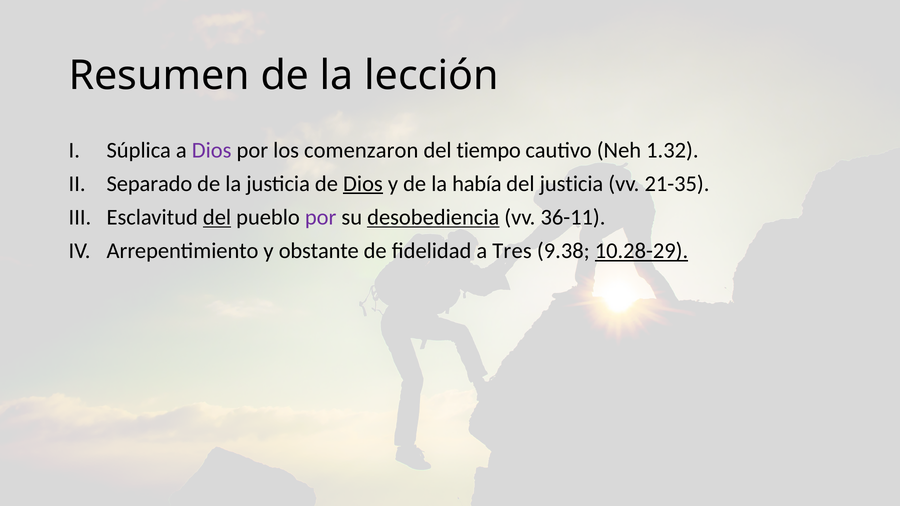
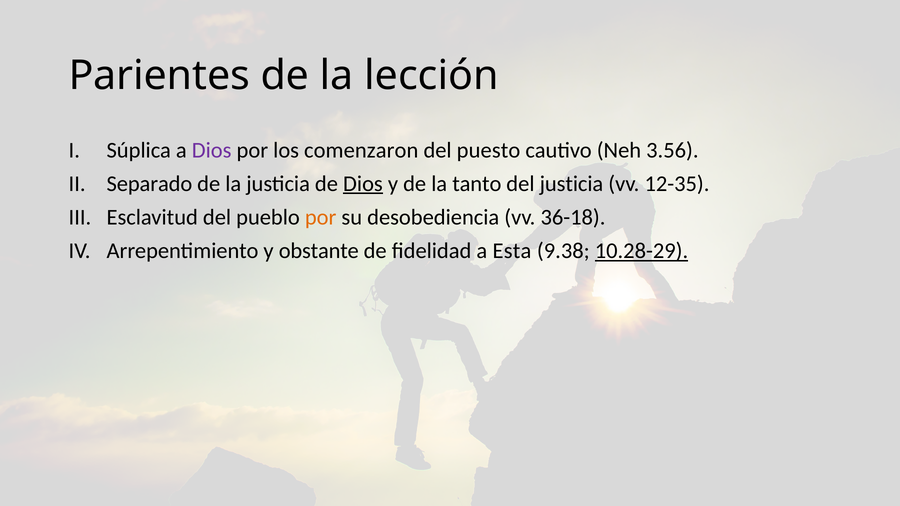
Resumen: Resumen -> Parientes (159, 76)
tiempo: tiempo -> puesto (489, 150)
1.32: 1.32 -> 3.56 (672, 150)
había: había -> tanto (477, 184)
21-35: 21-35 -> 12-35 (677, 184)
del underline: present -> none (217, 217)
por colour: purple -> orange (321, 217)
desobediencia underline: present -> none (433, 217)
36-11: 36-11 -> 36-18 (573, 217)
Tres: Tres -> Esta (512, 251)
